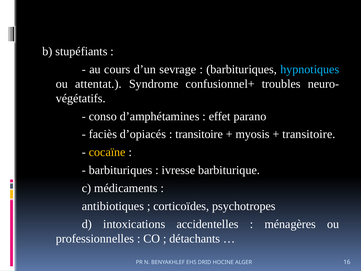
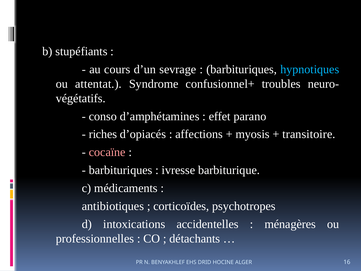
faciès: faciès -> riches (103, 134)
transitoire: transitoire -> affections (199, 134)
cocaïne colour: yellow -> pink (107, 152)
